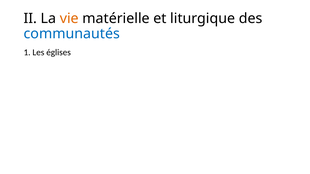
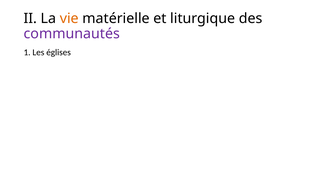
communautés colour: blue -> purple (72, 34)
